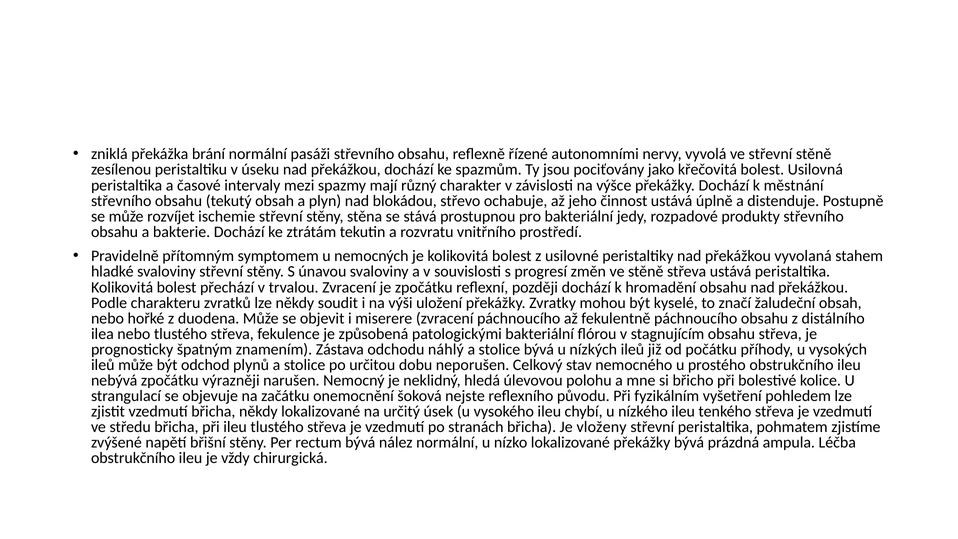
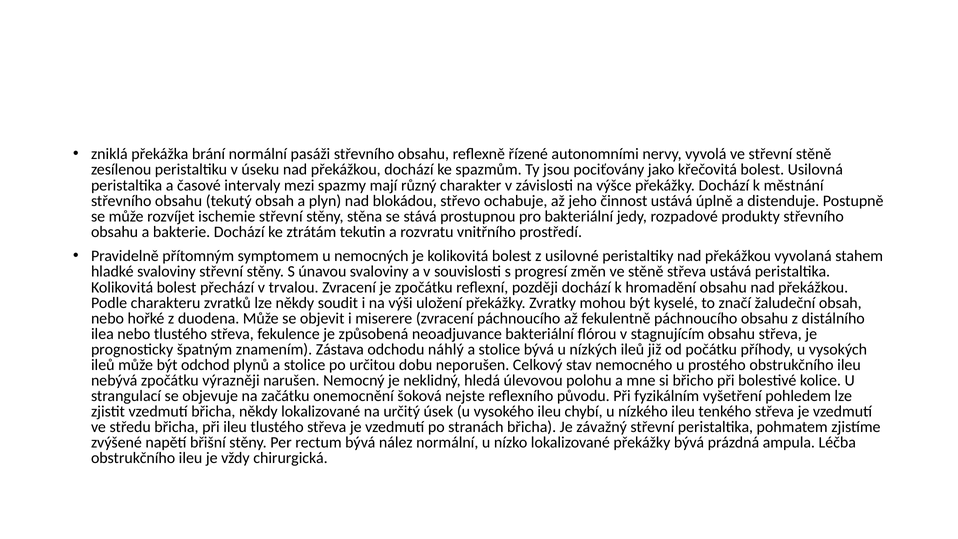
patologickými: patologickými -> neoadjuvance (457, 334)
vloženy: vloženy -> závažný (602, 427)
